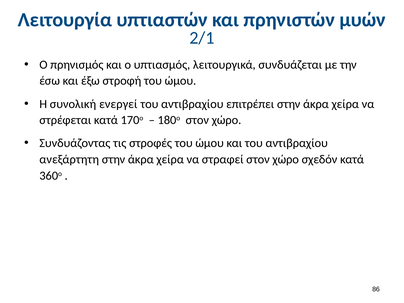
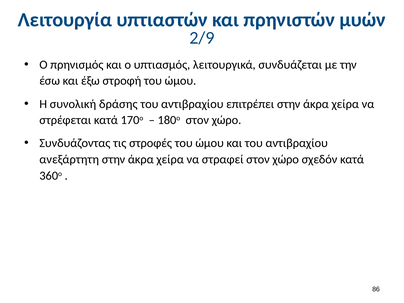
2/1: 2/1 -> 2/9 (202, 38)
ενεργεί: ενεργεί -> δράσης (118, 104)
